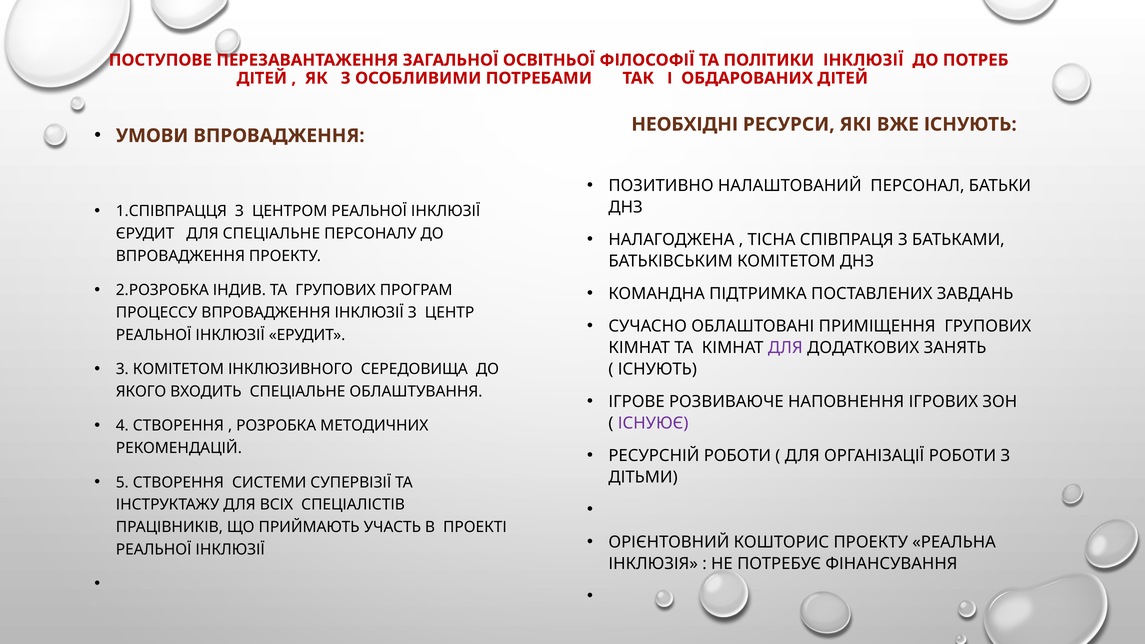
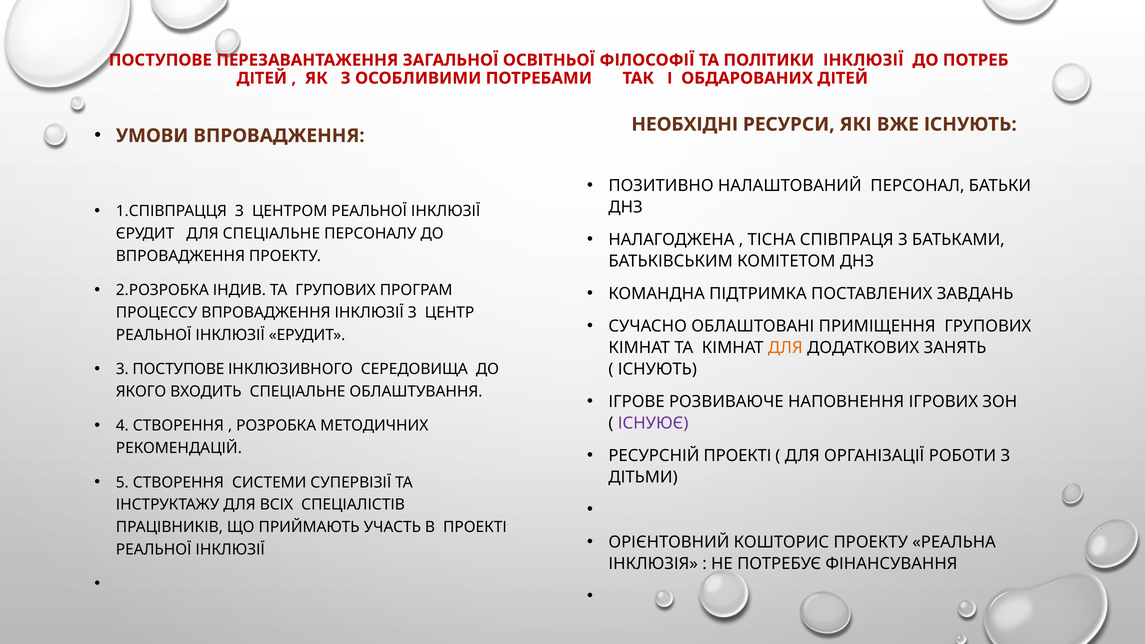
ДЛЯ colour: purple -> orange (785, 348)
3 КОМІТЕТОМ: КОМІТЕТОМ -> ПОСТУПОВЕ (178, 369)
РЕСУРСНІЙ РОБОТИ: РОБОТИ -> ПРОЕКТІ (738, 456)
